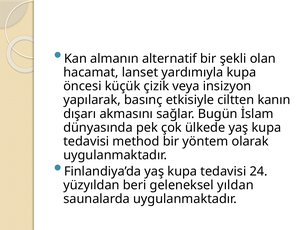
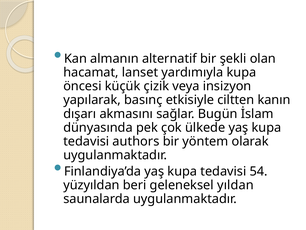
method: method -> authors (136, 141)
24: 24 -> 54 (259, 171)
